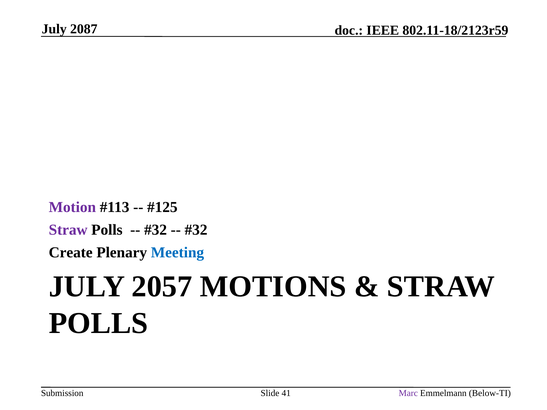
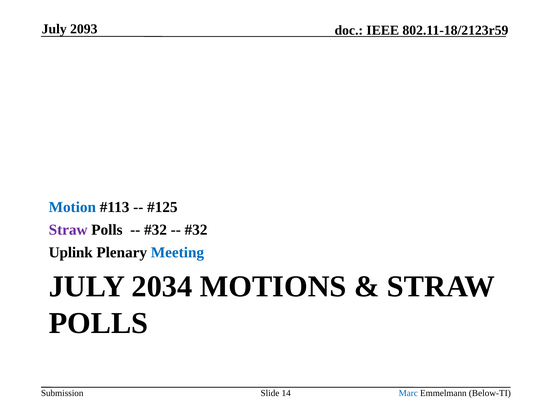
2087: 2087 -> 2093 (84, 29)
Motion colour: purple -> blue (72, 207)
Create: Create -> Uplink (71, 253)
2057: 2057 -> 2034 (162, 287)
41: 41 -> 14 (286, 393)
Marc colour: purple -> blue (408, 393)
